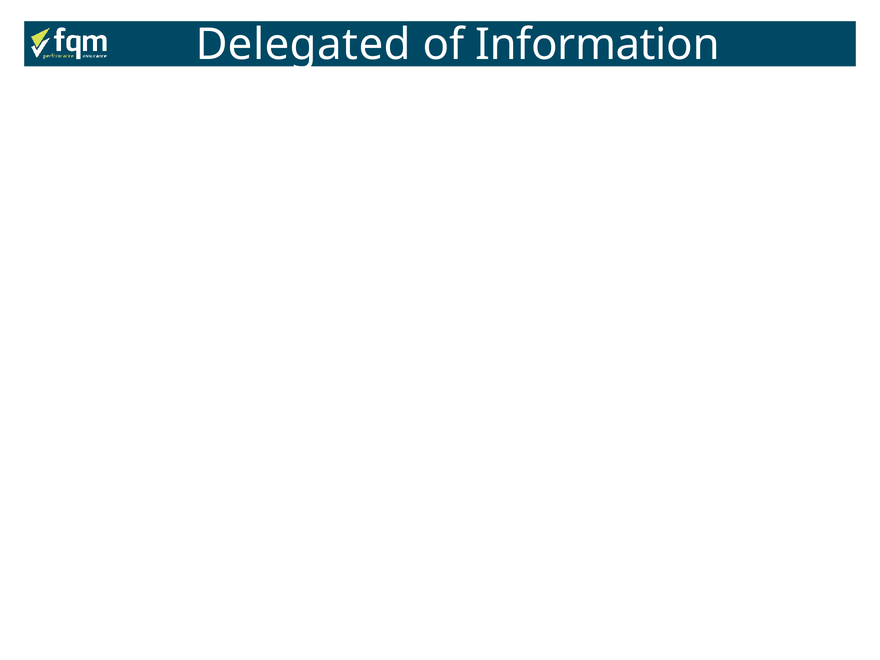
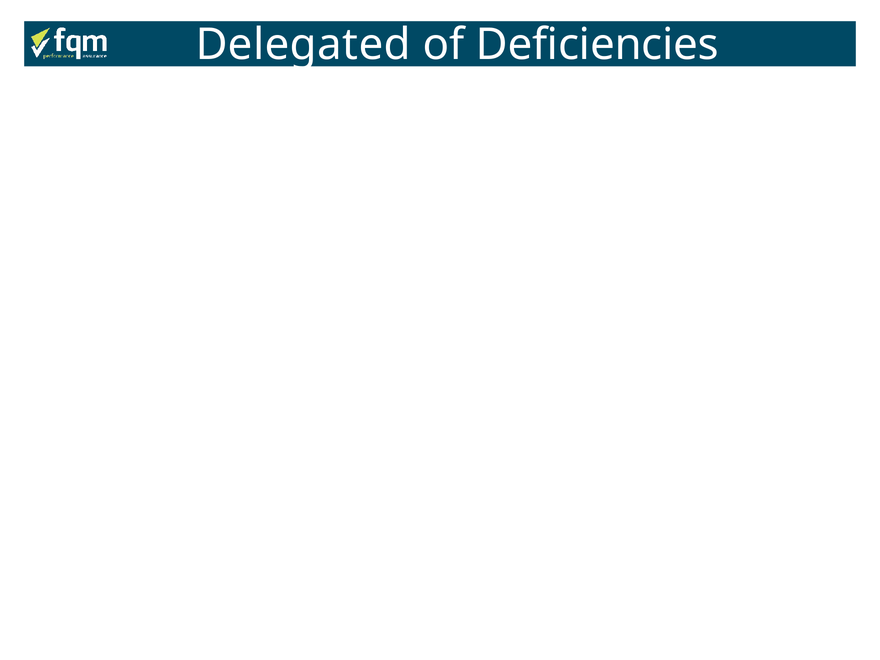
Information: Information -> Deficiencies (597, 45)
